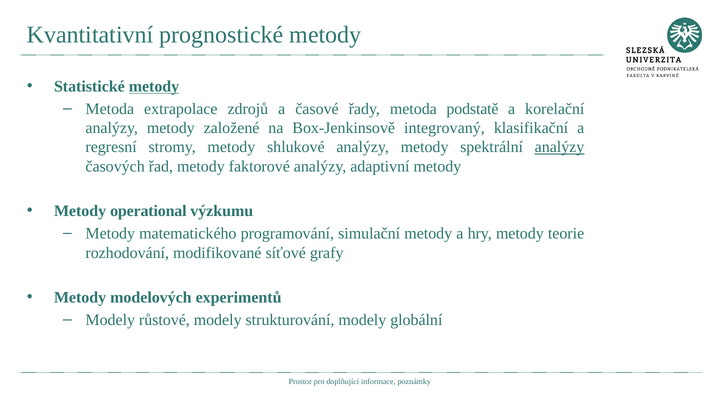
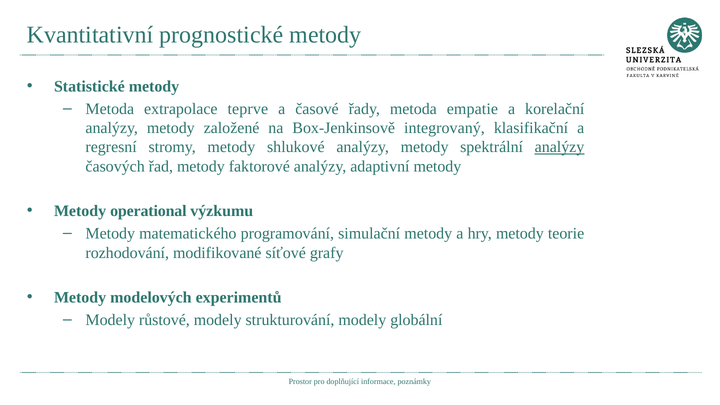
metody underline: present -> none (154, 86)
zdrojů: zdrojů -> teprve (248, 109)
podstatě: podstatě -> empatie (472, 109)
